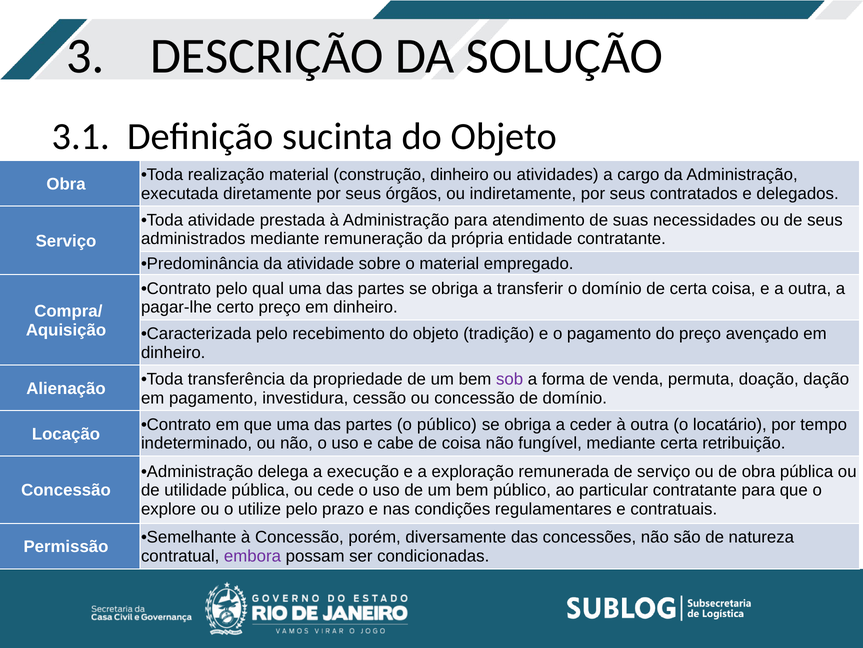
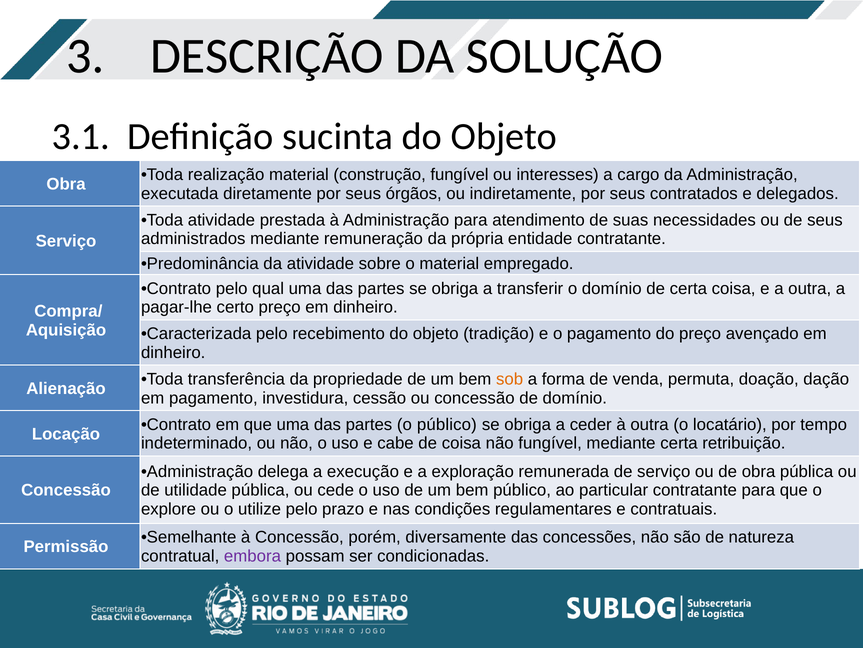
construção dinheiro: dinheiro -> fungível (459, 174)
atividades: atividades -> interesses (558, 174)
sob colour: purple -> orange (510, 379)
